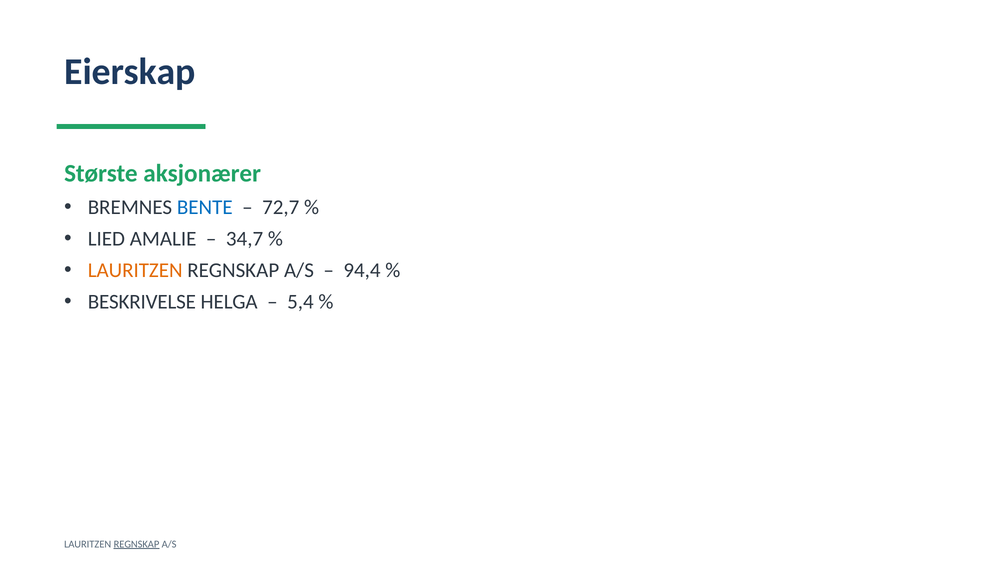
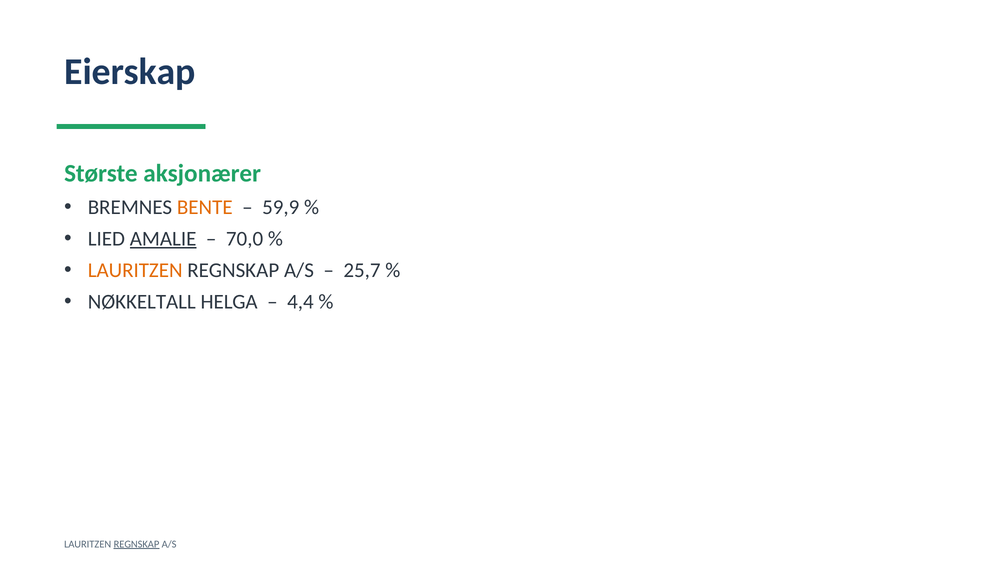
BENTE colour: blue -> orange (205, 207)
72,7: 72,7 -> 59,9 (281, 207)
AMALIE underline: none -> present (163, 239)
34,7: 34,7 -> 70,0 (245, 239)
94,4: 94,4 -> 25,7 (362, 270)
BESKRIVELSE: BESKRIVELSE -> NØKKELTALL (142, 302)
5,4: 5,4 -> 4,4 (300, 302)
